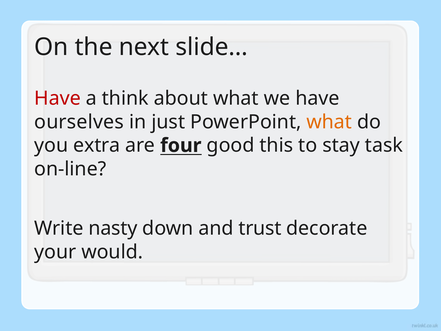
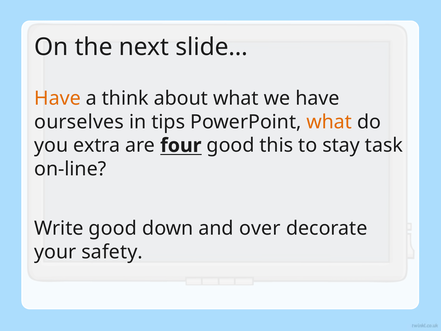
Have colour: red -> orange (57, 98)
just: just -> tips (168, 122)
Write nasty: nasty -> good (113, 228)
trust: trust -> over (260, 228)
would: would -> safety (112, 252)
